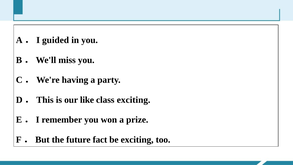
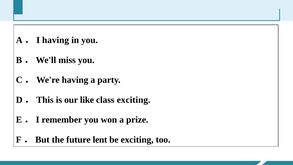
guided: guided -> having (56, 40)
fact: fact -> lent (100, 140)
